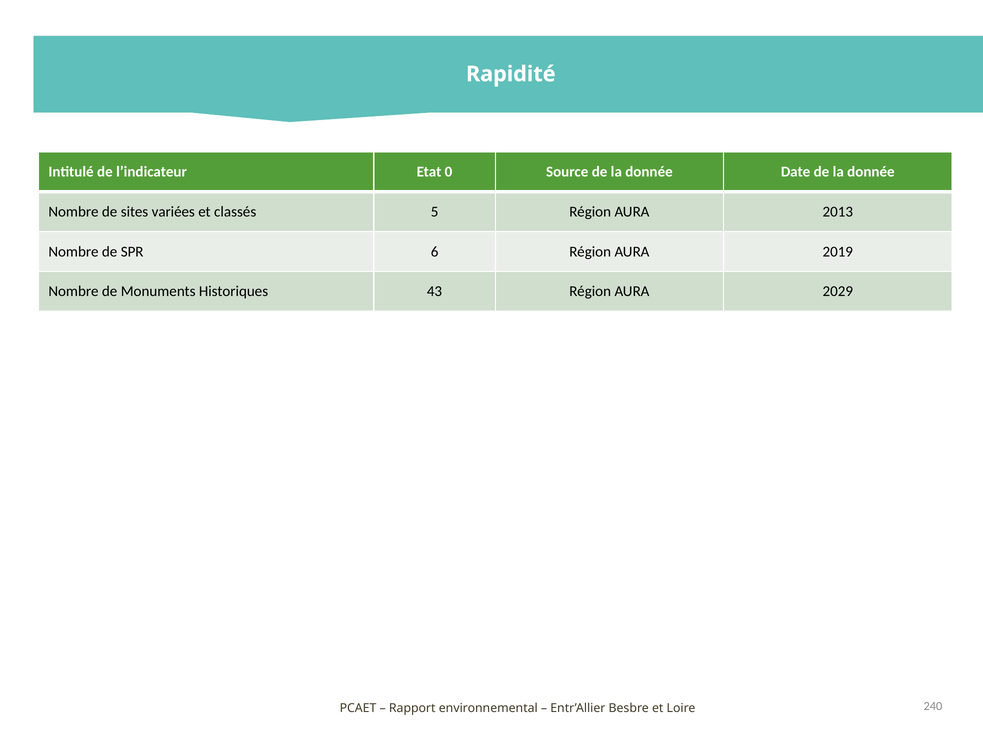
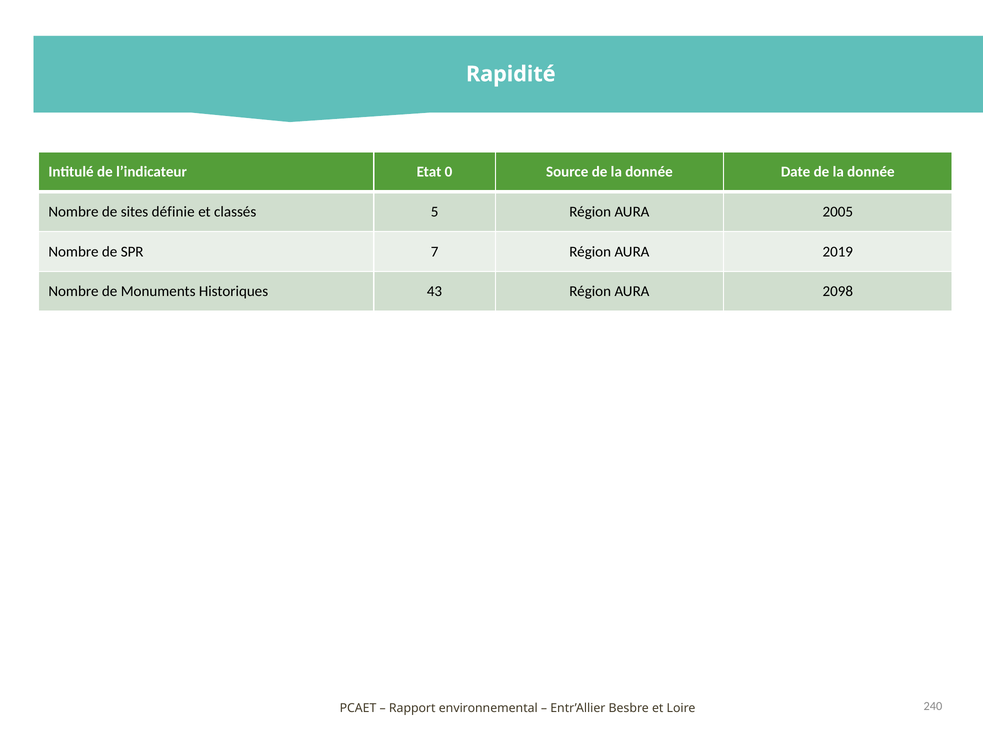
variées: variées -> définie (173, 212)
2013: 2013 -> 2005 (838, 212)
6: 6 -> 7 (435, 252)
2029: 2029 -> 2098 (838, 292)
